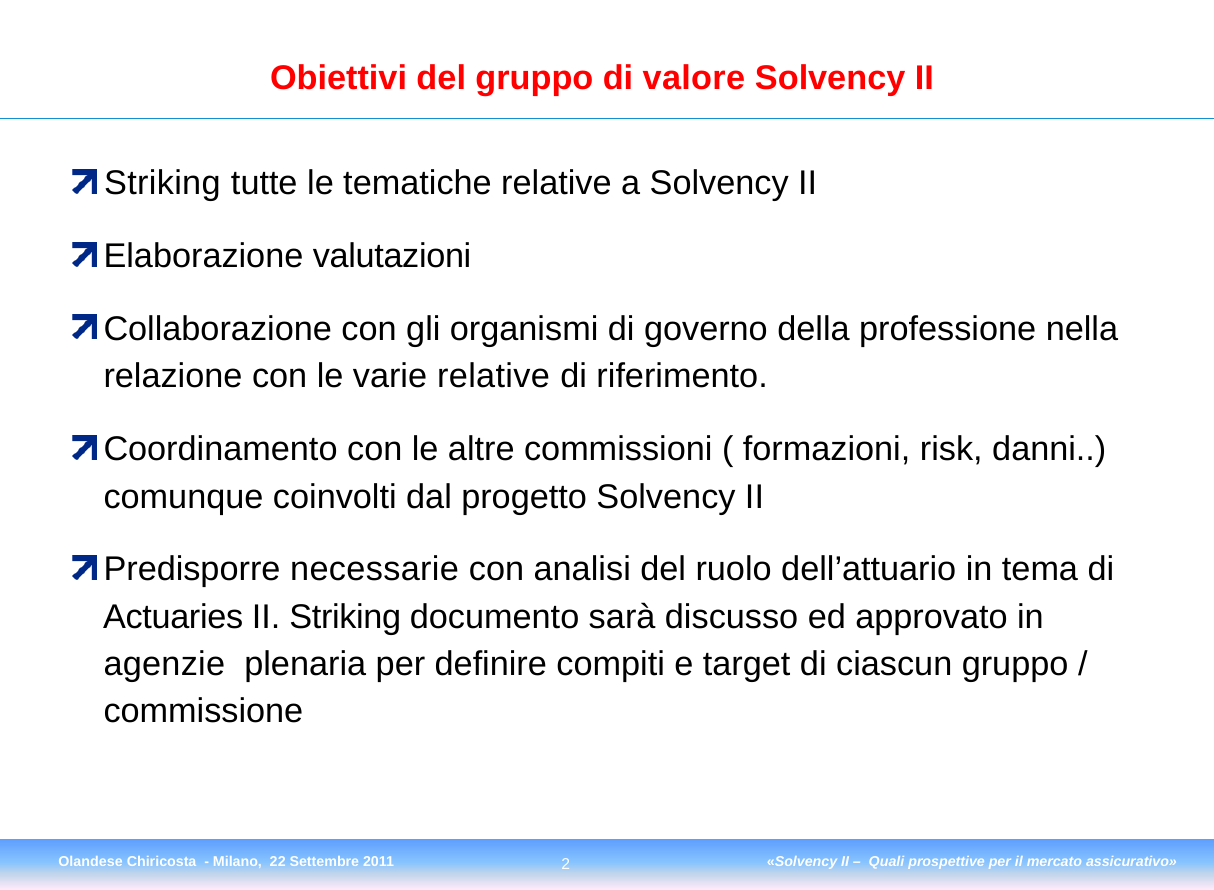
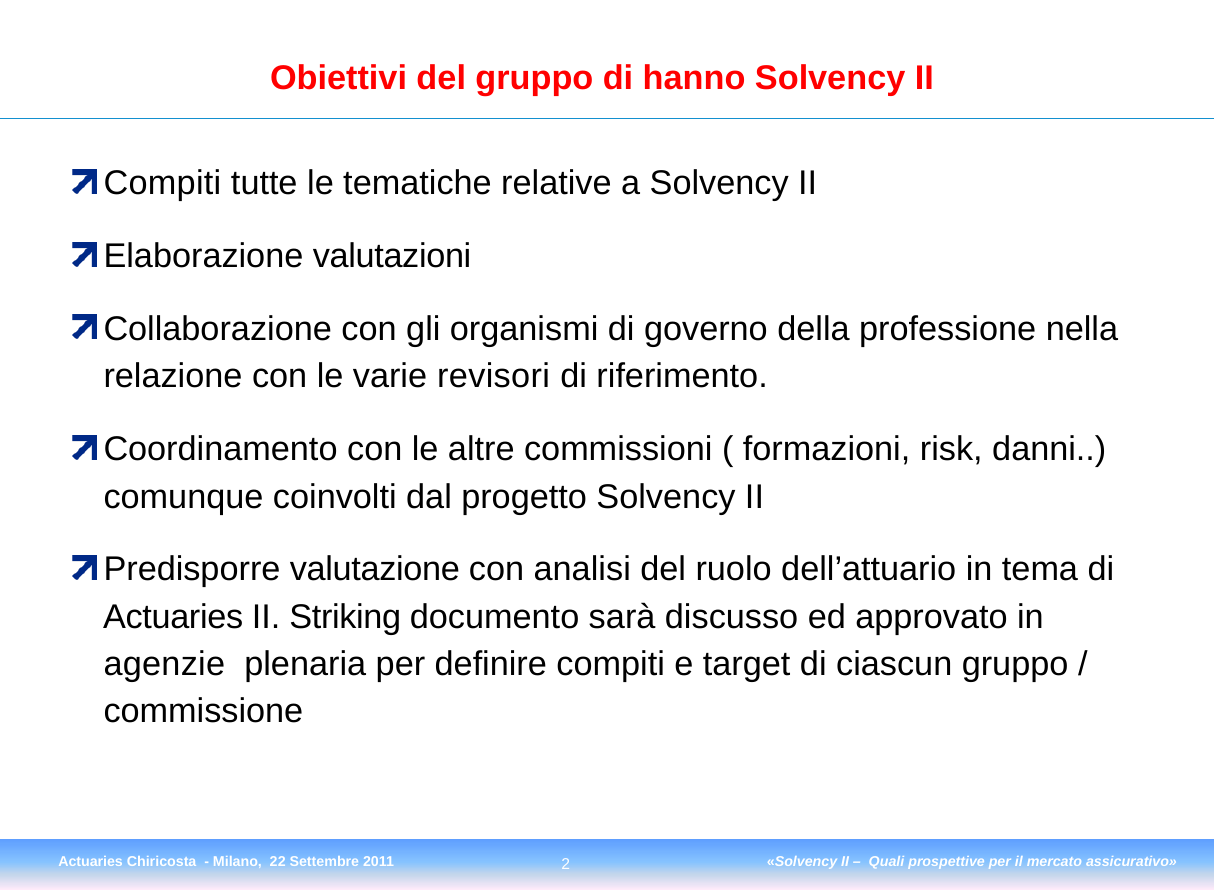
valore: valore -> hanno (694, 78)
Striking: Striking -> Compiti (162, 184)
varie relative: relative -> revisori (494, 377)
necessarie: necessarie -> valutazione (375, 570)
Olandese: Olandese -> Actuaries (91, 862)
